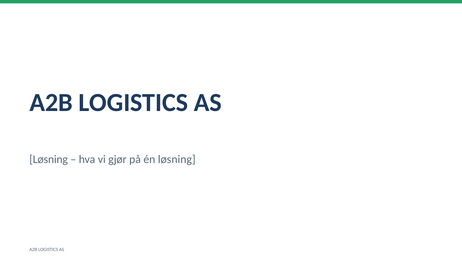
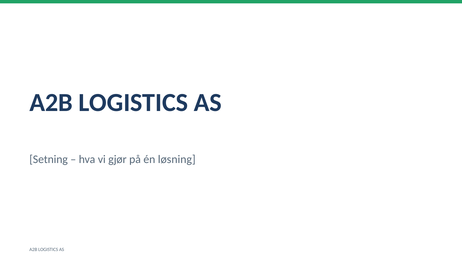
Løsning: Løsning -> Setning (49, 159)
